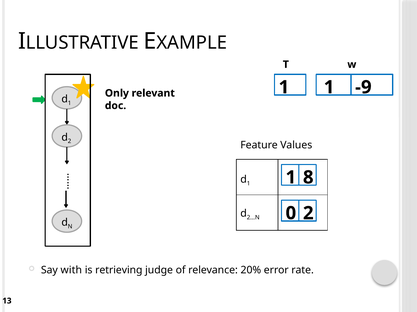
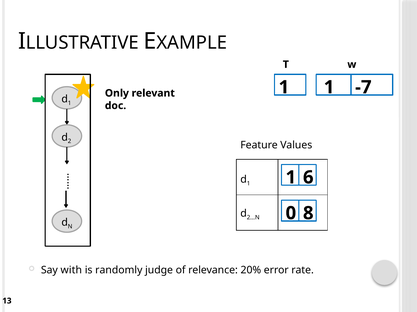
-9: -9 -> -7 (363, 87)
8: 8 -> 6 (308, 178)
0 2: 2 -> 8 (308, 214)
retrieving: retrieving -> randomly (119, 271)
